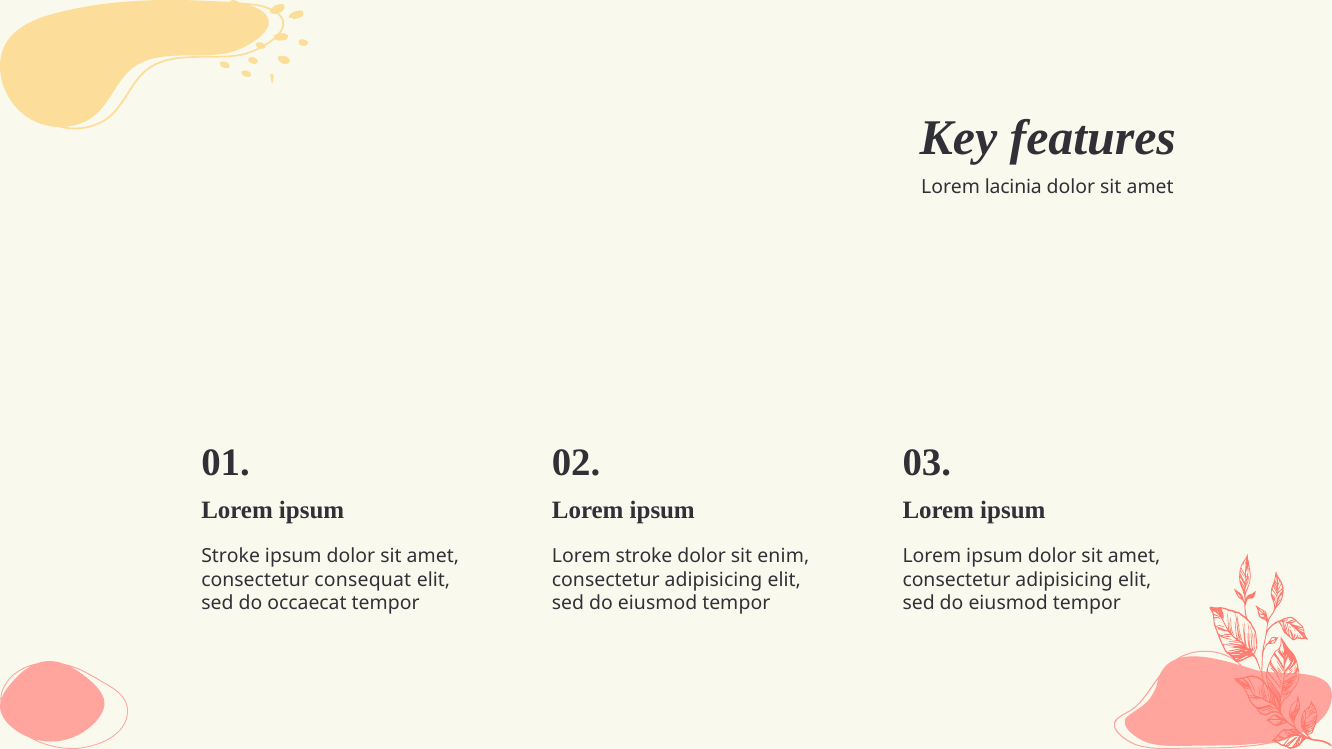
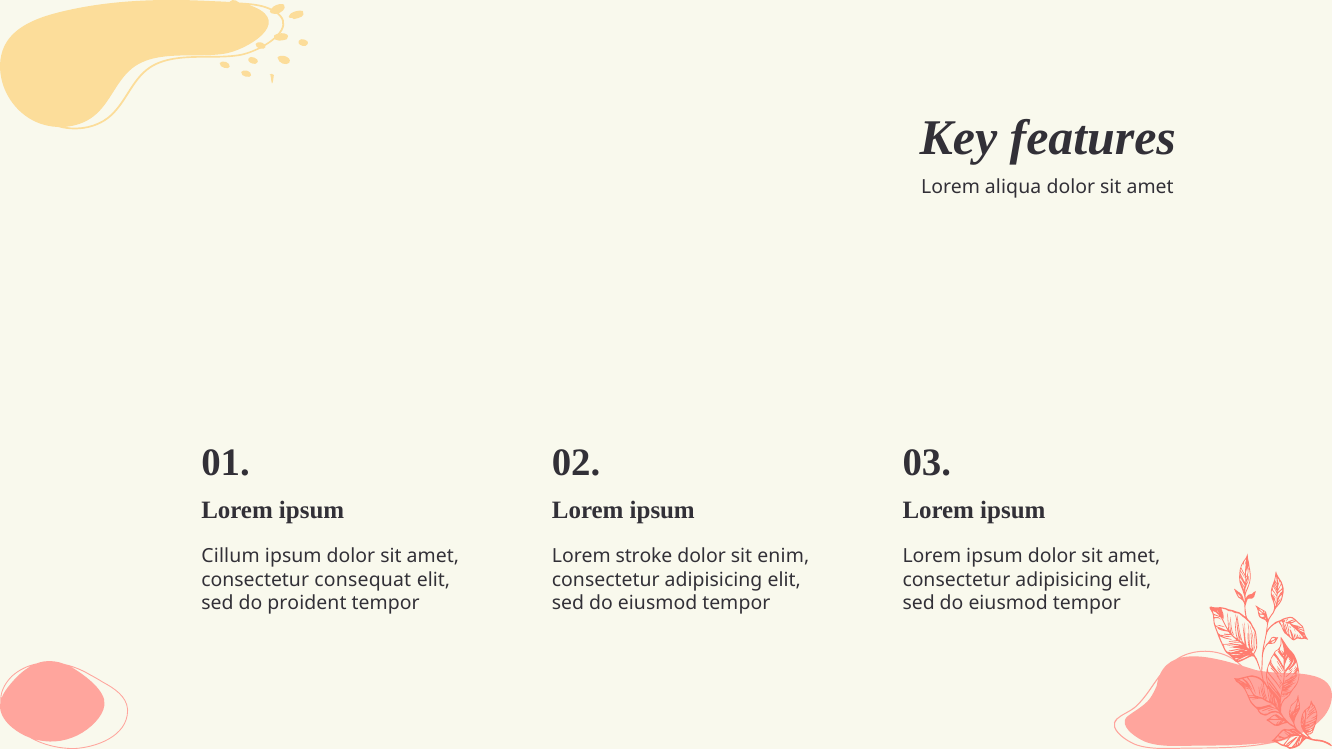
lacinia: lacinia -> aliqua (1013, 187)
Stroke: Stroke -> Cillum (231, 557)
occaecat: occaecat -> proident (307, 603)
